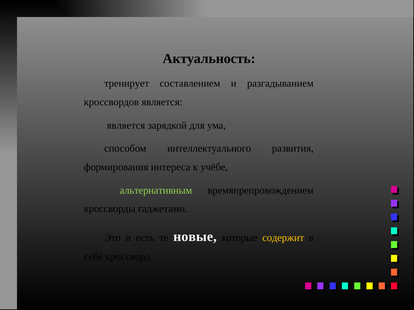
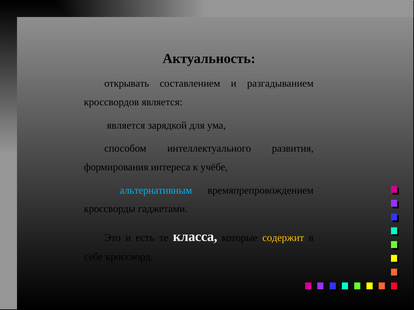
тренирует: тренирует -> открывать (127, 84)
альтернативным colour: light green -> light blue (156, 191)
новые: новые -> класса (195, 237)
